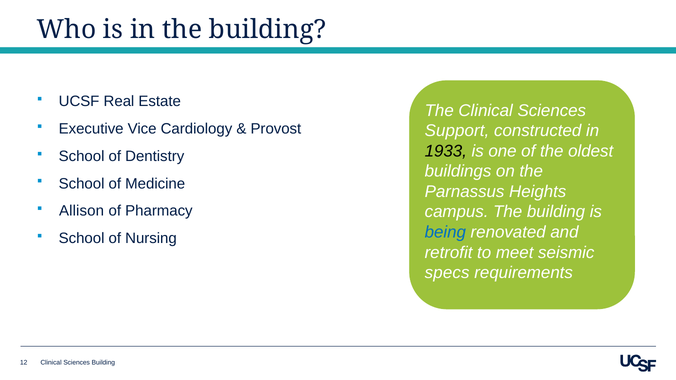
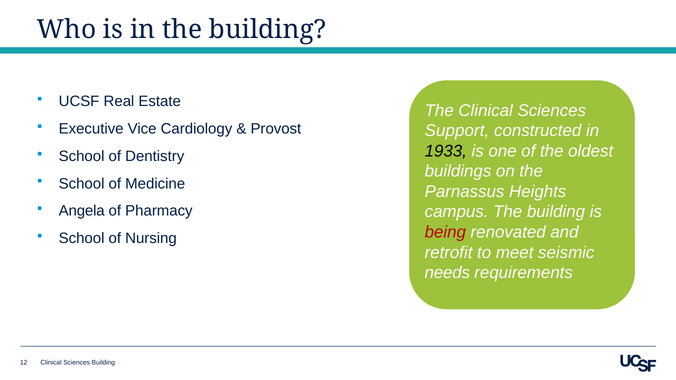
Allison: Allison -> Angela (82, 211)
being colour: blue -> red (445, 232)
specs: specs -> needs (447, 273)
